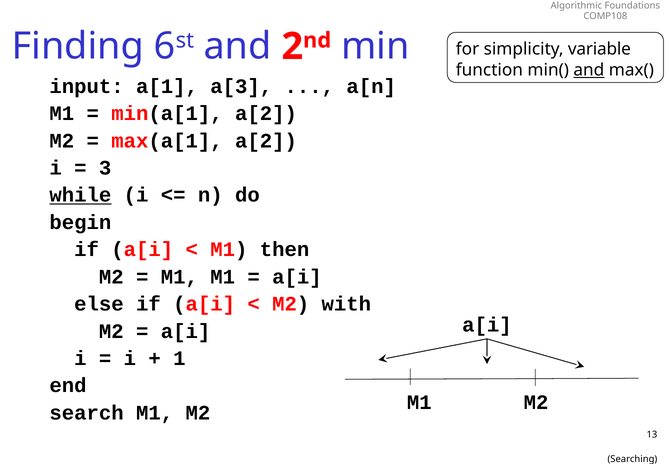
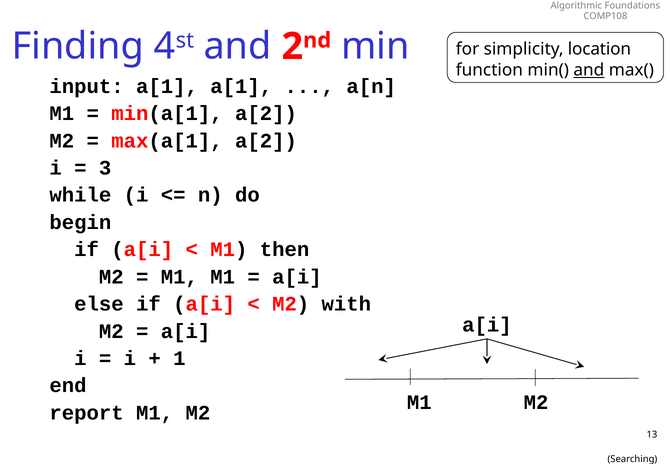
6: 6 -> 4 (165, 46)
variable: variable -> location (599, 49)
a[1 a[3: a[3 -> a[1 (241, 86)
while underline: present -> none (80, 195)
search: search -> report (87, 413)
